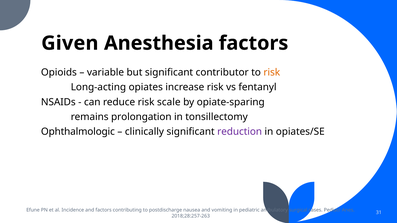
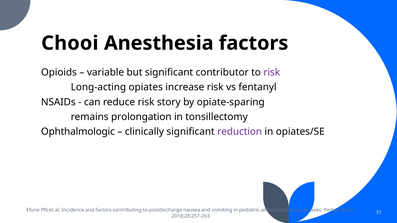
Given: Given -> Chooi (70, 43)
risk colour: orange -> purple (272, 72)
scale: scale -> story (169, 102)
